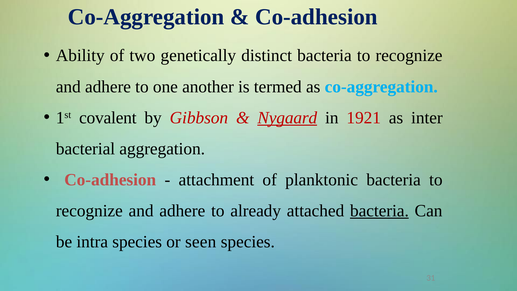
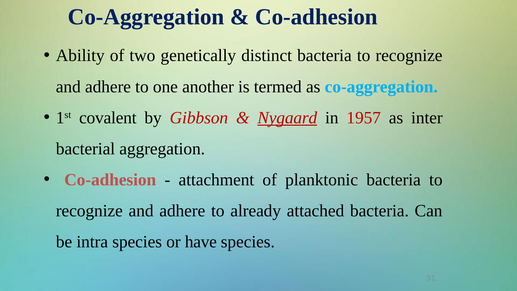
1921: 1921 -> 1957 (364, 118)
bacteria underline: present -> none (379, 211)
seen: seen -> have (201, 242)
